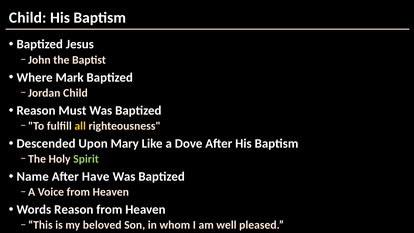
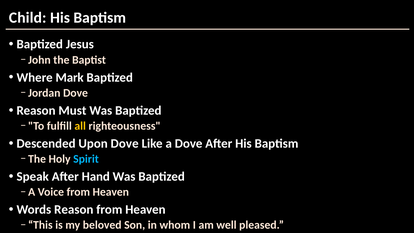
Child: Child -> Dove (76, 93)
Upon Mary: Mary -> Dove (125, 143)
Spirit colour: light green -> light blue (86, 159)
Name: Name -> Speak (33, 176)
Have: Have -> Hand (96, 176)
